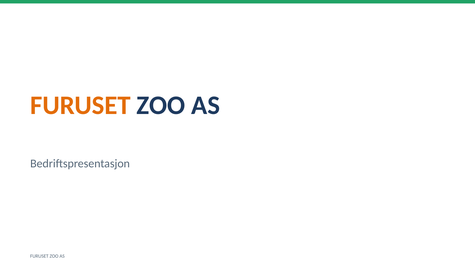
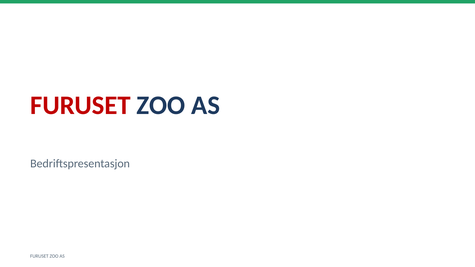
FURUSET colour: orange -> red (80, 105)
